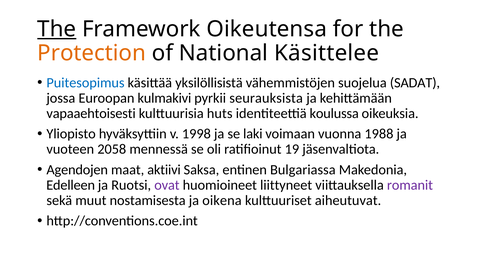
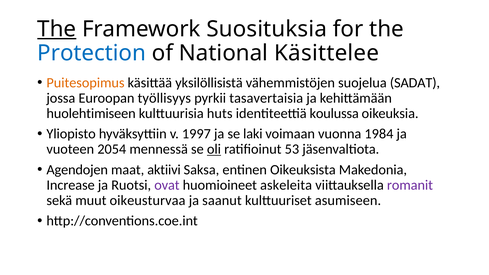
Oikeutensa: Oikeutensa -> Suosituksia (267, 29)
Protection colour: orange -> blue (92, 53)
Puitesopimus colour: blue -> orange (85, 83)
kulmakivi: kulmakivi -> työllisyys (164, 98)
seurauksista: seurauksista -> tasavertaisia (266, 98)
vapaaehtoisesti: vapaaehtoisesti -> huolehtimiseen (91, 113)
1998: 1998 -> 1997 (196, 134)
1988: 1988 -> 1984 (379, 134)
2058: 2058 -> 2054 (112, 149)
oli underline: none -> present (214, 149)
19: 19 -> 53 (292, 149)
Bulgariassa: Bulgariassa -> Oikeuksista (303, 170)
Edelleen: Edelleen -> Increase (71, 185)
liittyneet: liittyneet -> askeleita (286, 185)
nostamisesta: nostamisesta -> oikeusturvaa (148, 200)
oikena: oikena -> saanut (222, 200)
aiheutuvat: aiheutuvat -> asumiseen (348, 200)
